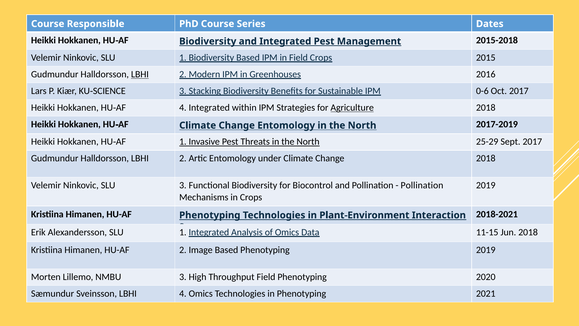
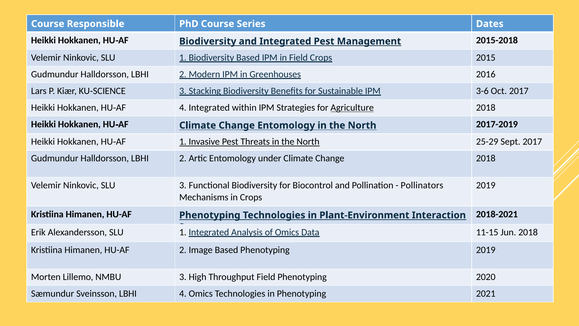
LBHI underline: present -> none (140, 74)
0-6: 0-6 -> 3-6 (482, 91)
Pollination: Pollination -> Pollinators (422, 185)
